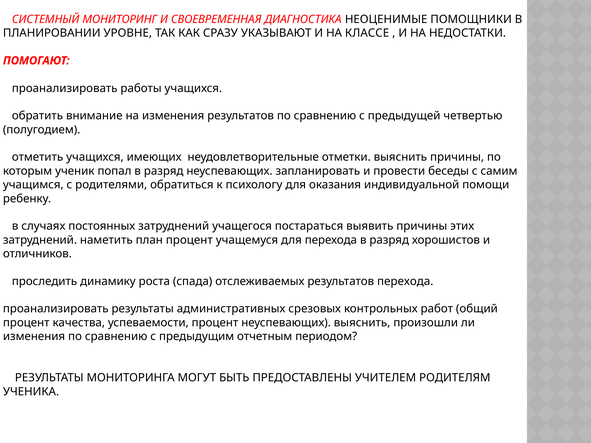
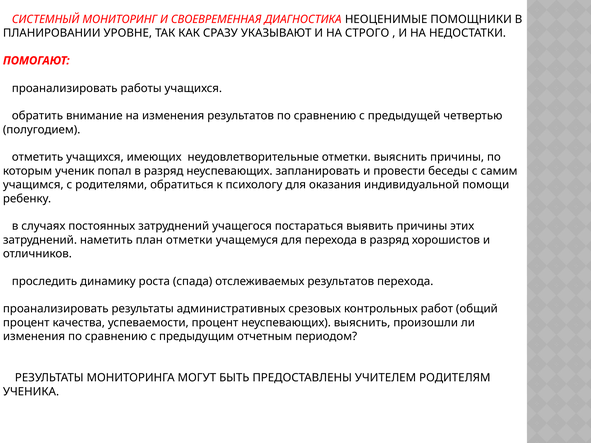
КЛАССЕ: КЛАССЕ -> СТРОГО (367, 33)
план процент: процент -> отметки (189, 240)
